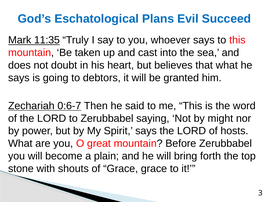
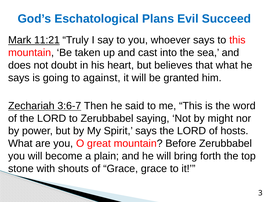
11:35: 11:35 -> 11:21 (47, 40)
debtors: debtors -> against (102, 78)
0:6-7: 0:6-7 -> 3:6-7 (69, 106)
